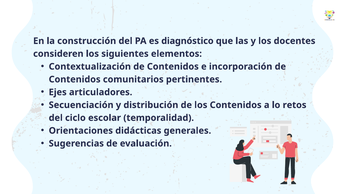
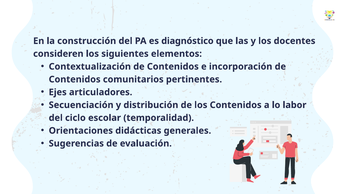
retos: retos -> labor (295, 105)
